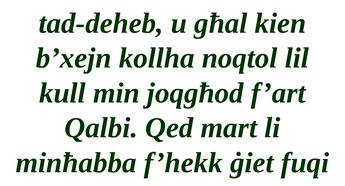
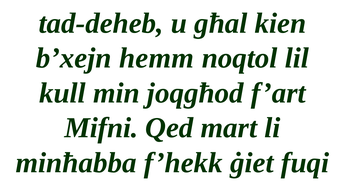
kollha: kollha -> hemm (156, 58)
Qalbi: Qalbi -> Mifni (101, 128)
